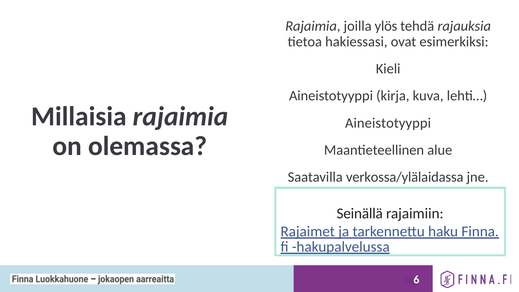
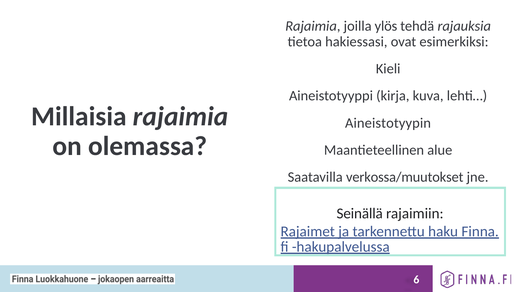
Aineistotyyppi: Aineistotyyppi -> Aineistotyypin (388, 123)
verkossa/ylälaidassa: verkossa/ylälaidassa -> verkossa/muutokset (405, 177)
